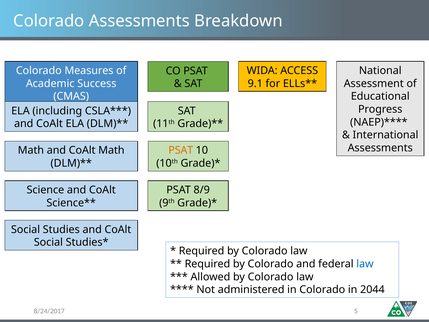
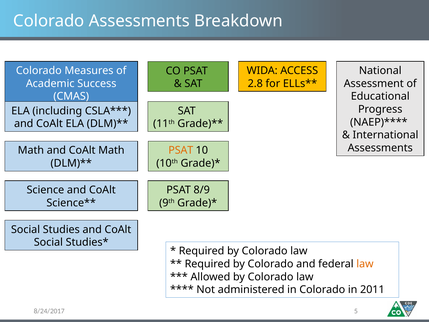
9.1: 9.1 -> 2.8 (255, 83)
law colour: blue -> orange (365, 264)
2044: 2044 -> 2011 (372, 290)
